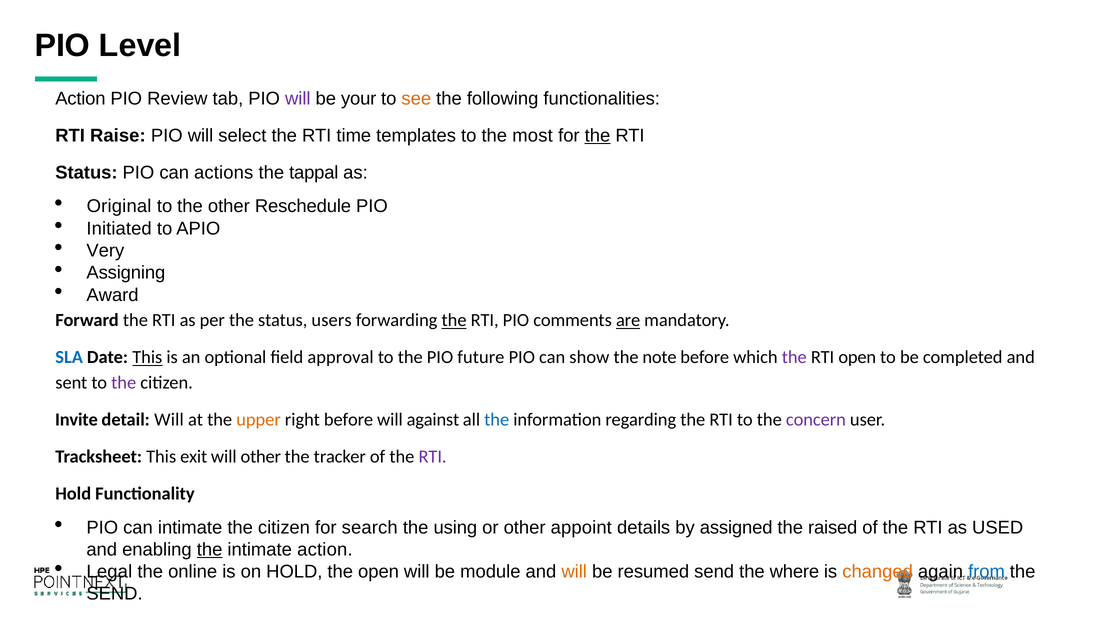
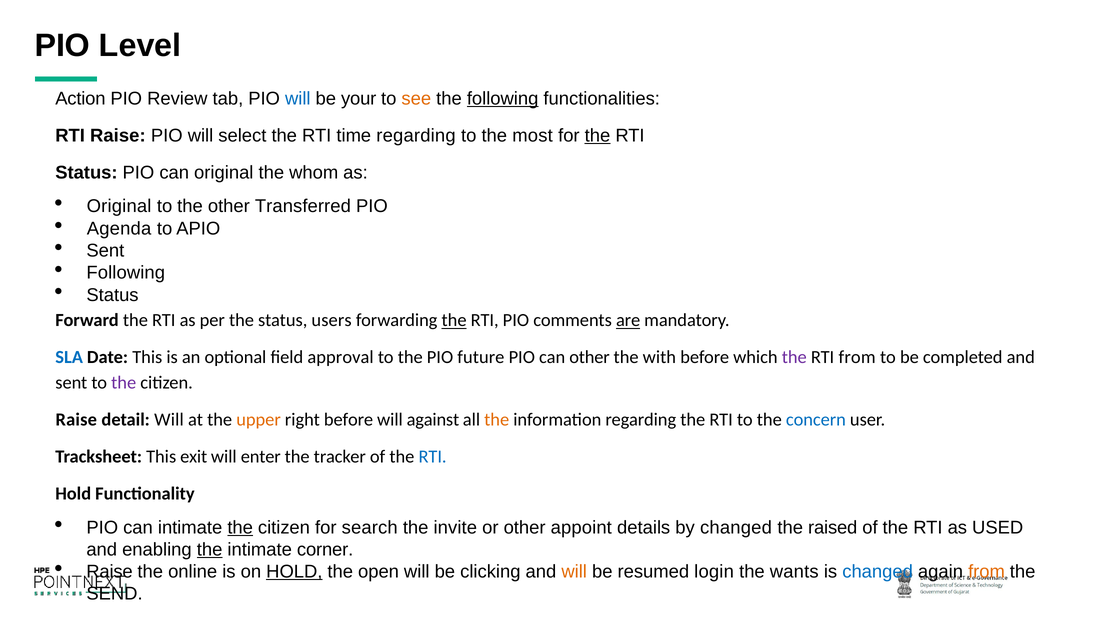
will colour: purple -> blue (298, 99)
following underline: none -> present (503, 99)
time templates: templates -> regarding (416, 136)
can actions: actions -> original (224, 173)
tappal: tappal -> whom (314, 173)
Reschedule: Reschedule -> Transferred (303, 206)
Initiated: Initiated -> Agenda (119, 228)
Very: Very -> Sent (105, 251)
Assigning: Assigning -> Following (126, 273)
Award: Award -> Status (113, 295)
This underline: present -> none (147, 357)
can show: show -> other (590, 357)
note: note -> with (659, 357)
RTI open: open -> from (857, 357)
Invite: Invite -> Raise (76, 420)
the colour: blue -> orange (497, 420)
concern colour: purple -> blue (816, 420)
will other: other -> enter (261, 457)
RTI colour: purple -> blue (433, 457)
the underline: none -> present (240, 527)
using: using -> invite (455, 527)
by assigned: assigned -> changed (736, 527)
intimate action: action -> corner (325, 549)
Legal: Legal -> Raise (110, 571)
HOLD underline: none -> present (294, 571)
module: module -> clicking (490, 571)
resumed send: send -> login (714, 571)
where: where -> wants (794, 571)
changed colour: orange -> blue (878, 571)
from colour: blue -> orange (987, 571)
